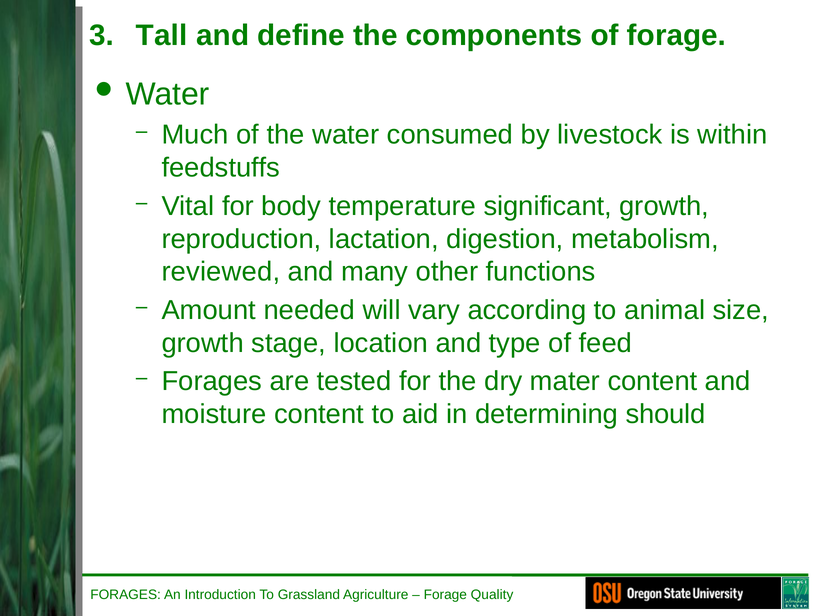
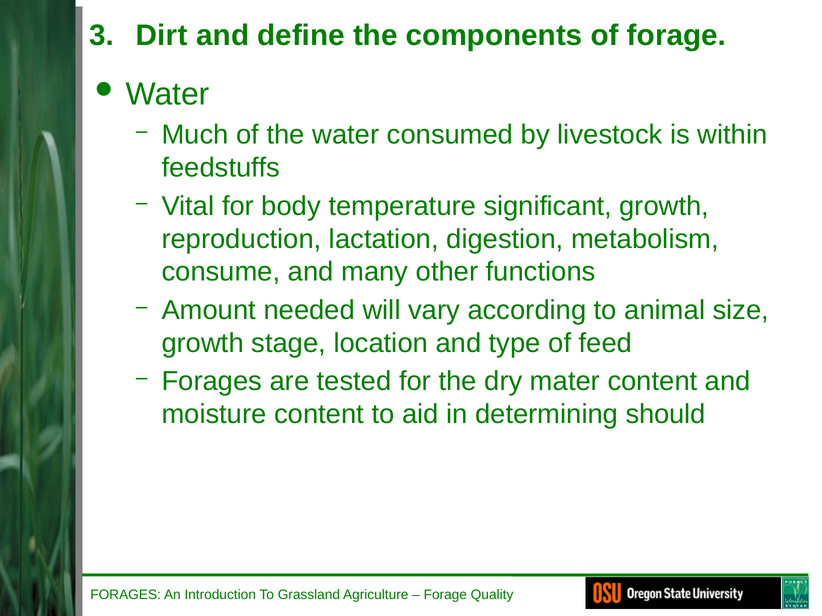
Tall: Tall -> Dirt (162, 35)
reviewed: reviewed -> consume (221, 272)
